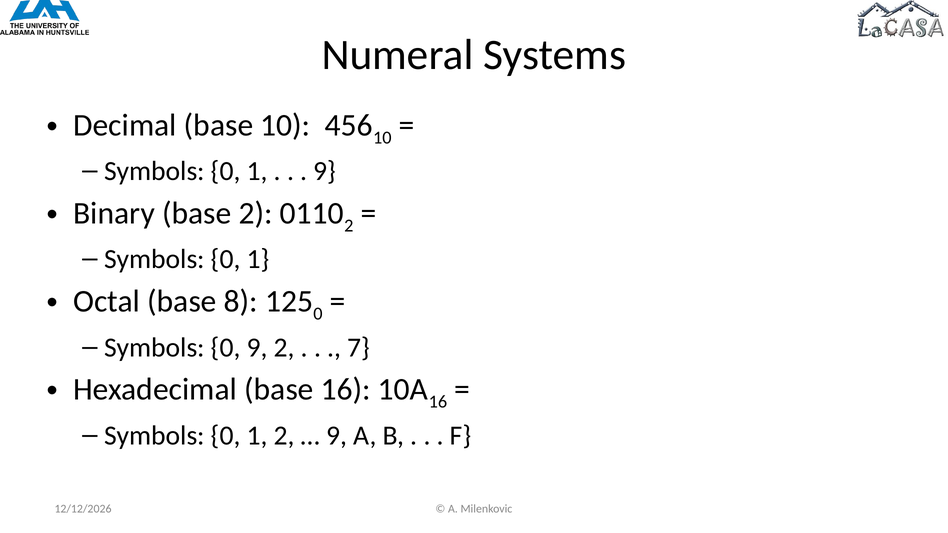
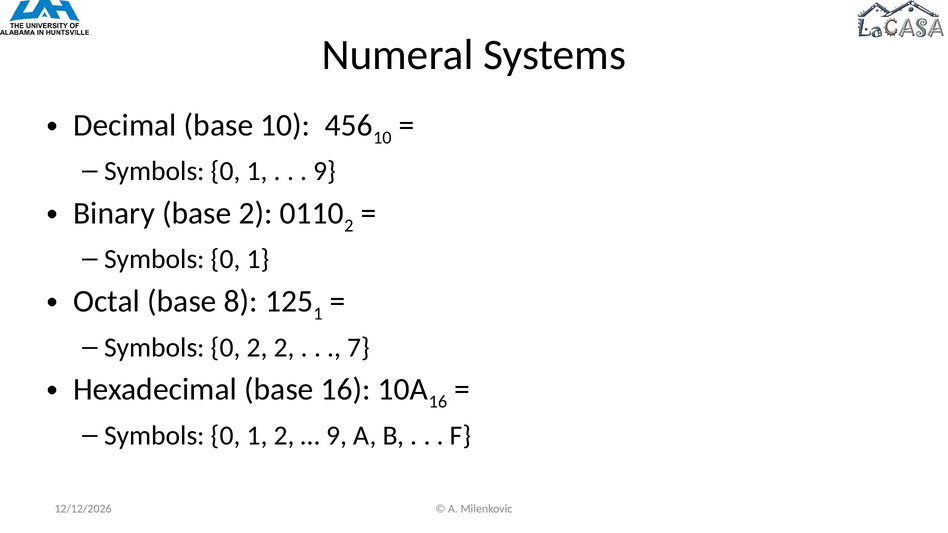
0: 0 -> 1 (318, 314)
0 9: 9 -> 2 (257, 348)
